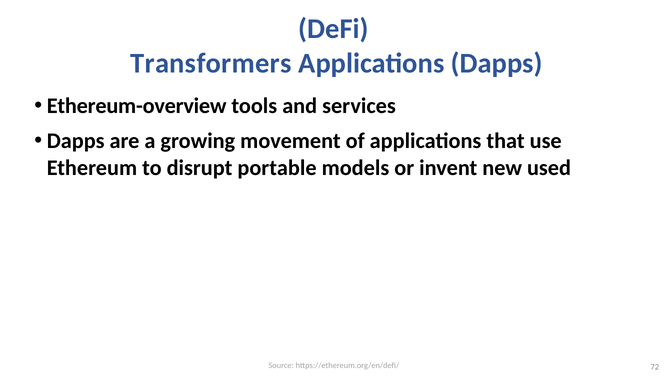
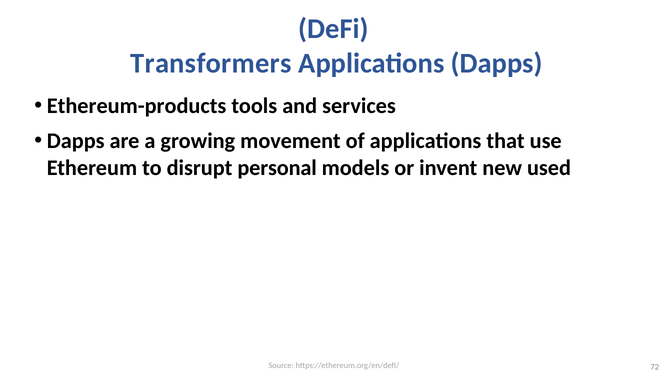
Ethereum-overview: Ethereum-overview -> Ethereum-products (137, 106)
portable: portable -> personal (277, 168)
